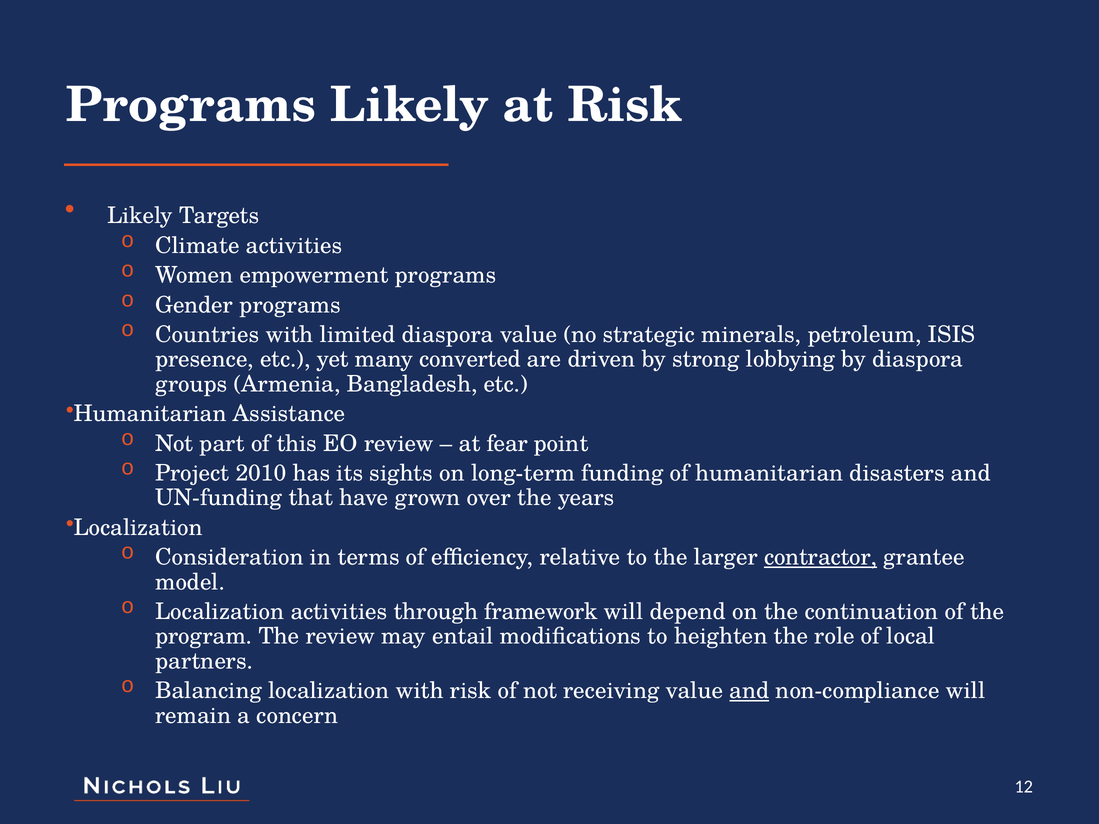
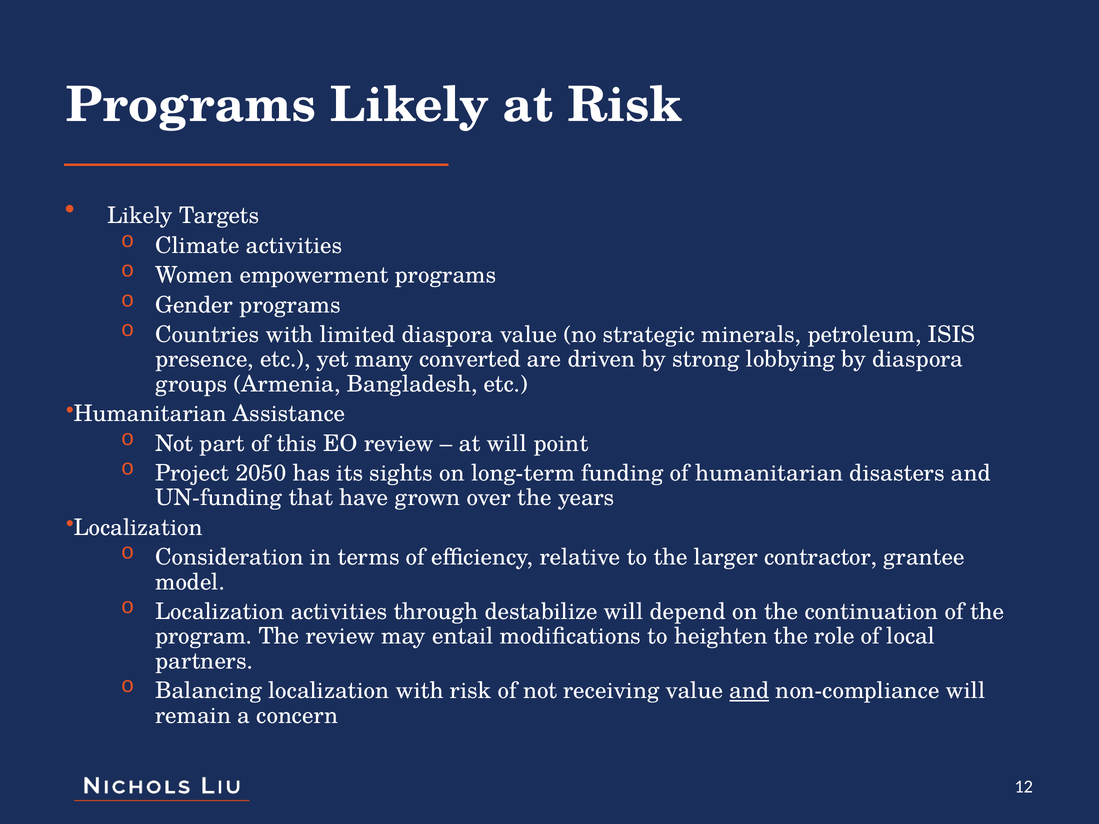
at fear: fear -> will (507, 444)
2010: 2010 -> 2050 (261, 473)
contractor underline: present -> none (821, 557)
framework: framework -> destabilize (541, 612)
